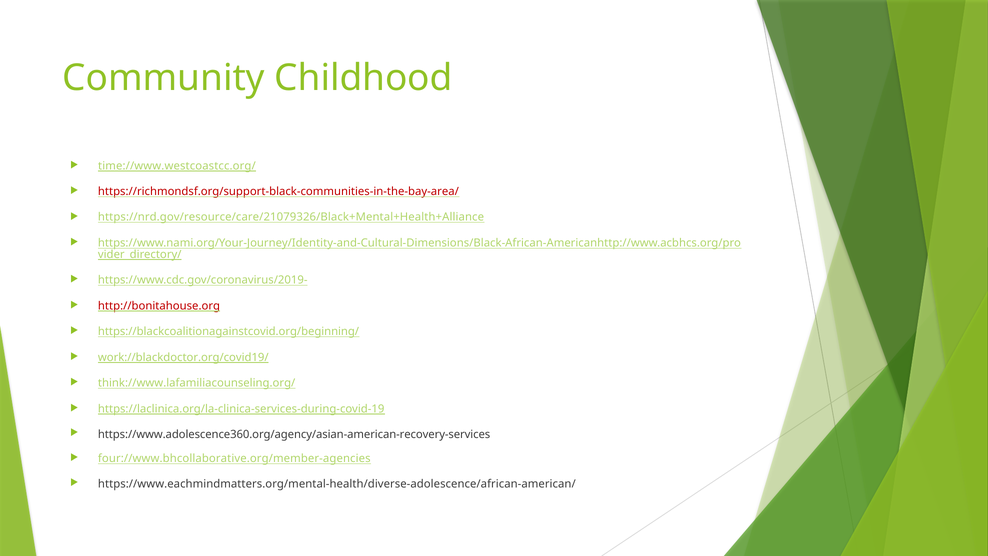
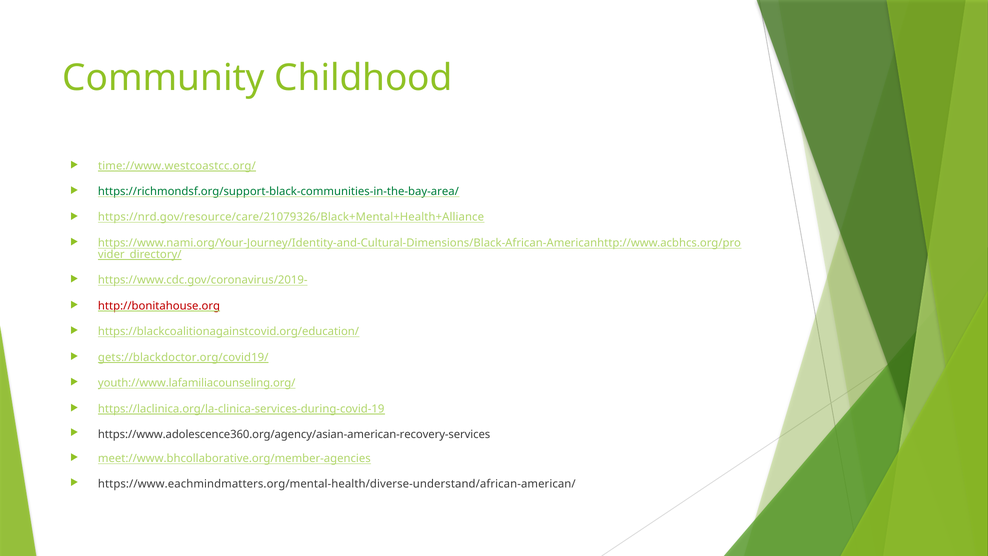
https://richmondsf.org/support-black-communities-in-the-bay-area/ colour: red -> green (278, 191)
https://blackcoalitionagainstcovid.org/beginning/: https://blackcoalitionagainstcovid.org/beginning/ -> https://blackcoalitionagainstcovid.org/education/ (229, 331)
work://blackdoctor.org/covid19/: work://blackdoctor.org/covid19/ -> gets://blackdoctor.org/covid19/ (183, 357)
think://www.lafamiliacounseling.org/: think://www.lafamiliacounseling.org/ -> youth://www.lafamiliacounseling.org/ (197, 383)
four://www.bhcollaborative.org/member-agencies: four://www.bhcollaborative.org/member-agencies -> meet://www.bhcollaborative.org/member-agencies (234, 458)
https://www.eachmindmatters.org/mental-health/diverse-adolescence/african-american/: https://www.eachmindmatters.org/mental-health/diverse-adolescence/african-american/ -> https://www.eachmindmatters.org/mental-health/diverse-understand/african-american/ (337, 484)
